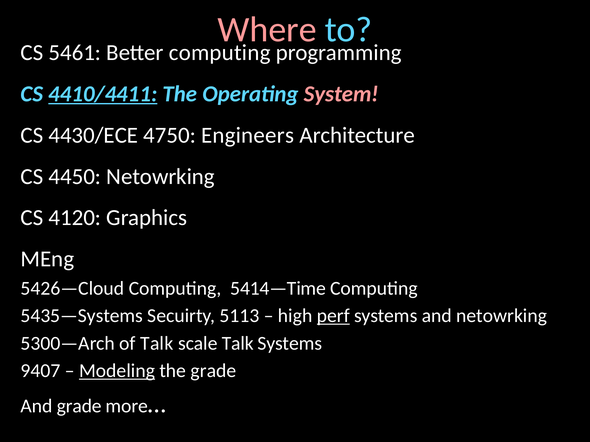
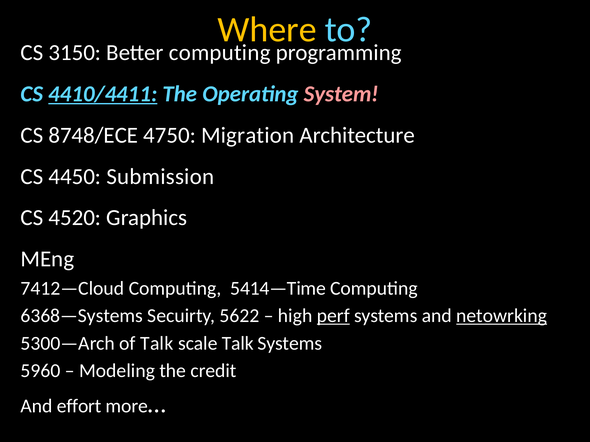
Where colour: pink -> yellow (267, 30)
5461: 5461 -> 3150 (75, 53)
4430/ECE: 4430/ECE -> 8748/ECE (93, 135)
Engineers: Engineers -> Migration (248, 135)
4450 Netowrking: Netowrking -> Submission (160, 177)
4120: 4120 -> 4520 (75, 218)
5426—Cloud: 5426—Cloud -> 7412—Cloud (72, 289)
5435—Systems: 5435—Systems -> 6368—Systems (82, 316)
5113: 5113 -> 5622 (239, 316)
netowrking underline: none -> present (502, 316)
9407: 9407 -> 5960 (41, 371)
Modeling underline: present -> none (117, 371)
the grade: grade -> credit (214, 371)
And grade: grade -> effort (79, 407)
